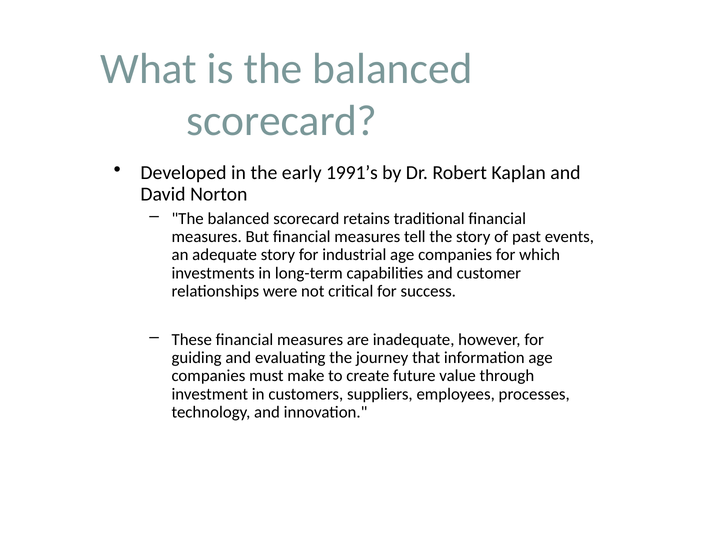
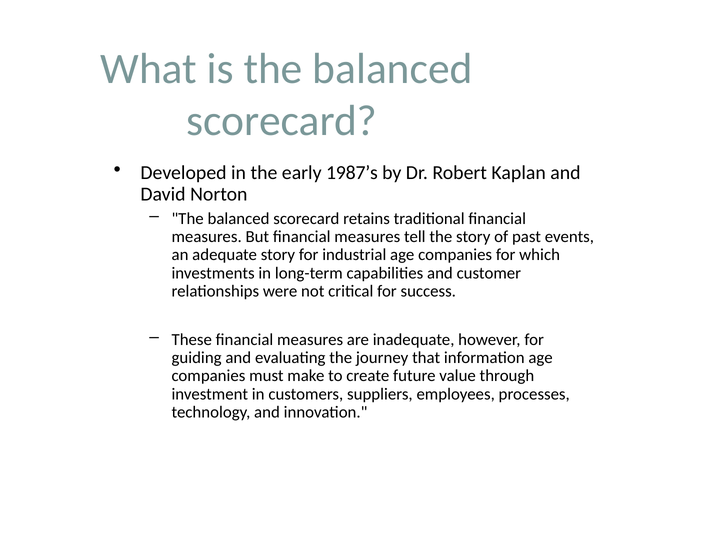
1991’s: 1991’s -> 1987’s (352, 173)
